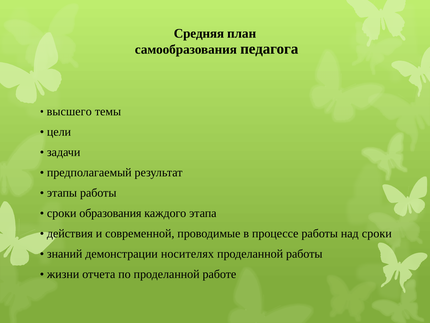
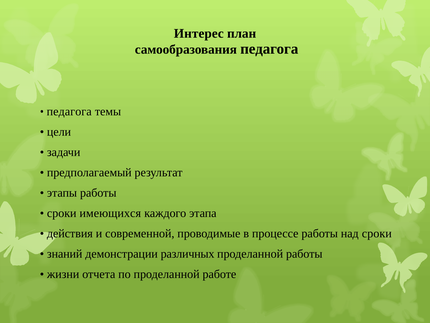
Средняя: Средняя -> Интерес (199, 33)
высшего: высшего -> педагога (69, 111)
образования: образования -> имеющихся (110, 213)
носителях: носителях -> различных (188, 254)
